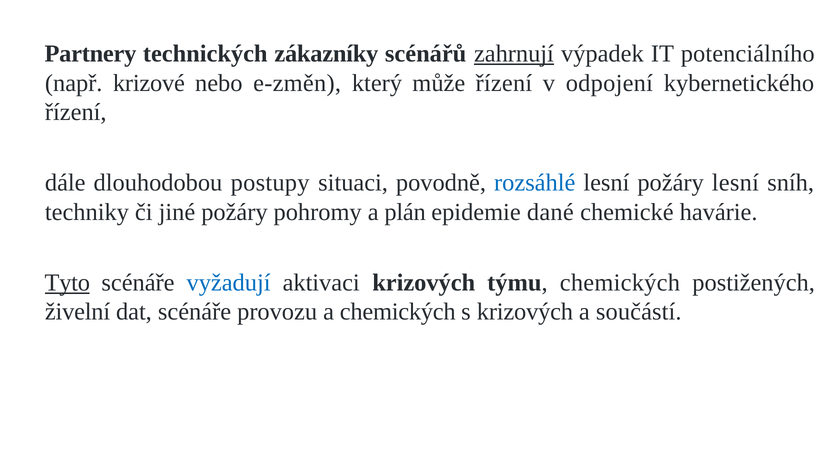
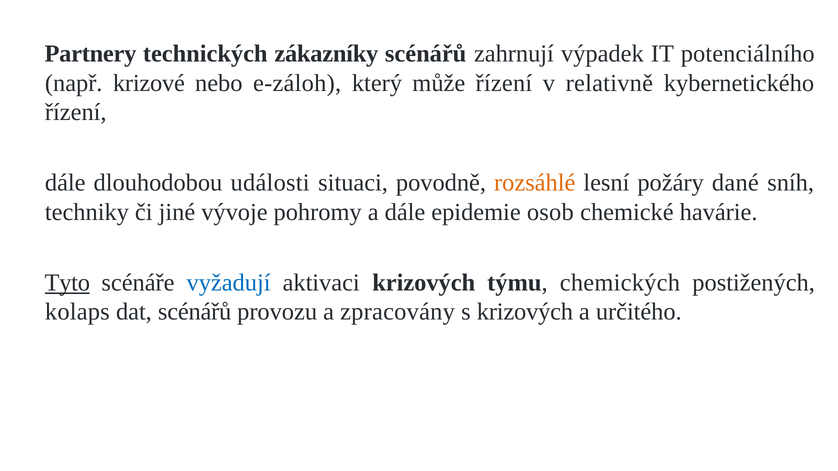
zahrnují underline: present -> none (514, 54)
e-změn: e-změn -> e-záloh (297, 83)
odpojení: odpojení -> relativně (609, 83)
postupy: postupy -> události (270, 183)
rozsáhlé colour: blue -> orange (535, 183)
požáry lesní: lesní -> dané (735, 183)
jiné požáry: požáry -> vývoje (234, 212)
a plán: plán -> dále (405, 212)
dané: dané -> osob (550, 212)
živelní: živelní -> kolaps (77, 312)
dat scénáře: scénáře -> scénářů (195, 312)
a chemických: chemických -> zpracovány (398, 312)
součástí: součástí -> určitého (639, 312)
